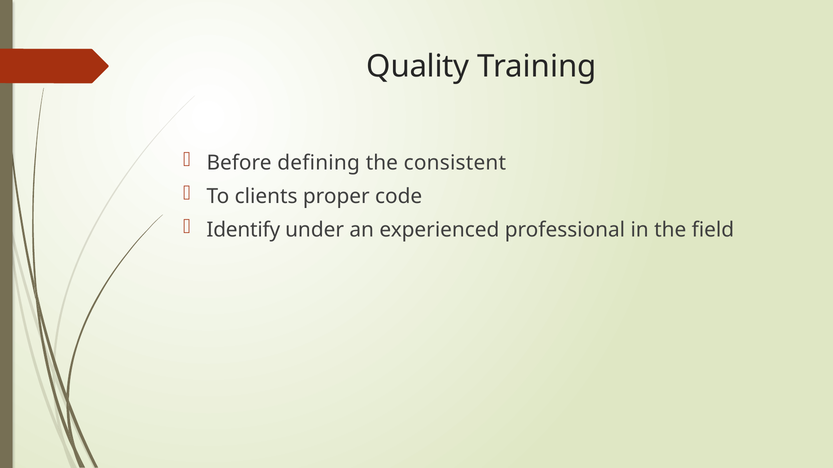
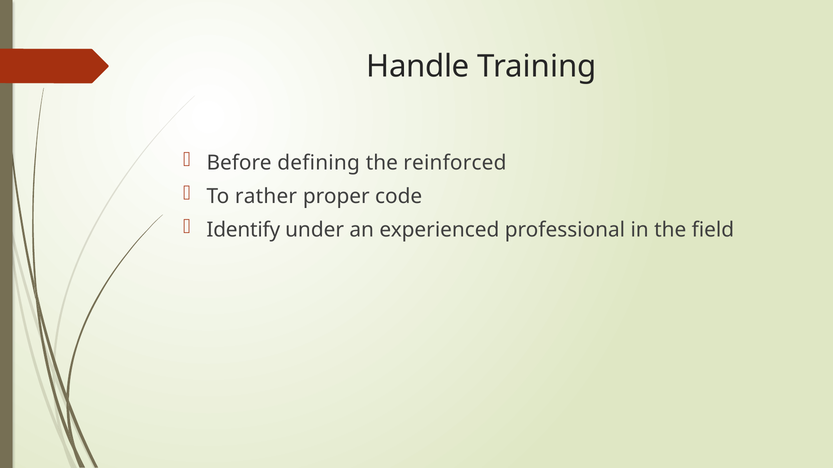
Quality: Quality -> Handle (418, 67)
consistent: consistent -> reinforced (455, 163)
clients: clients -> rather (266, 197)
